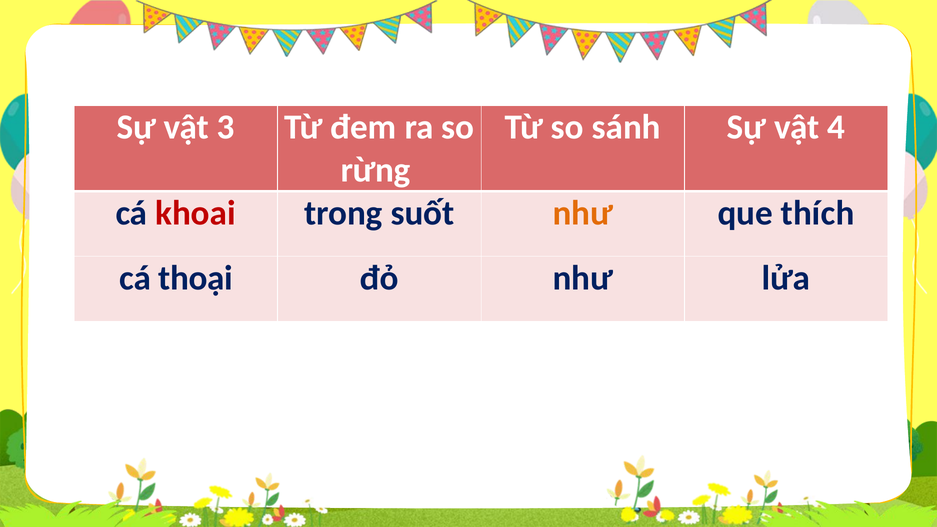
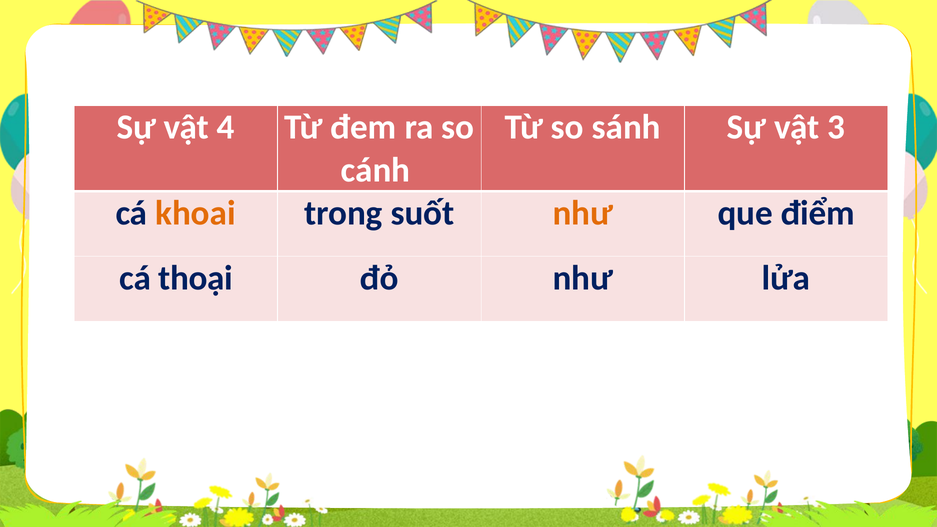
3: 3 -> 4 (226, 127)
4: 4 -> 3 (836, 127)
rừng: rừng -> cánh (375, 170)
khoai colour: red -> orange (196, 213)
thích: thích -> điểm (818, 213)
